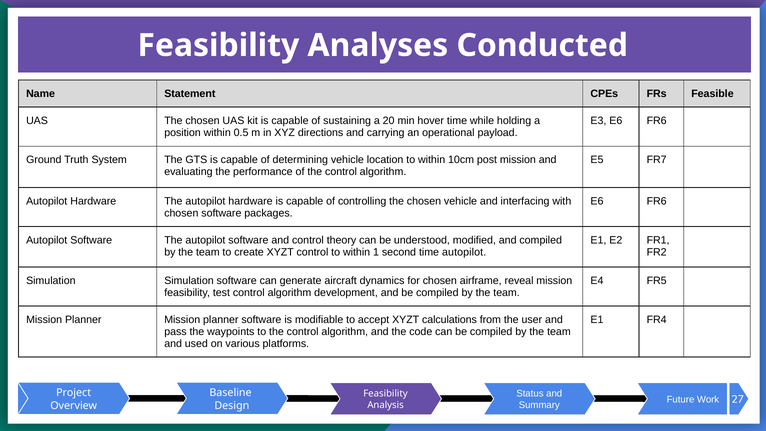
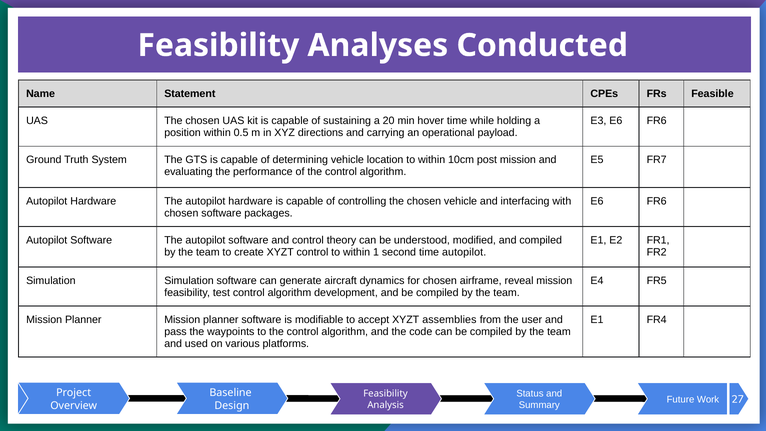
calculations: calculations -> assemblies (449, 320)
